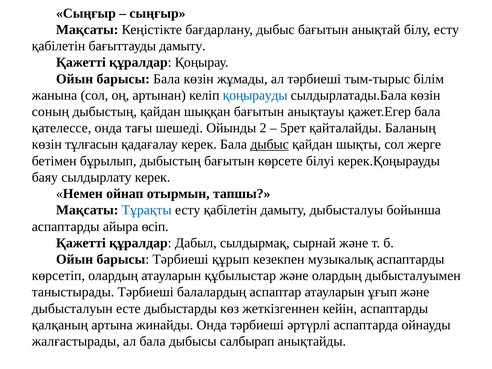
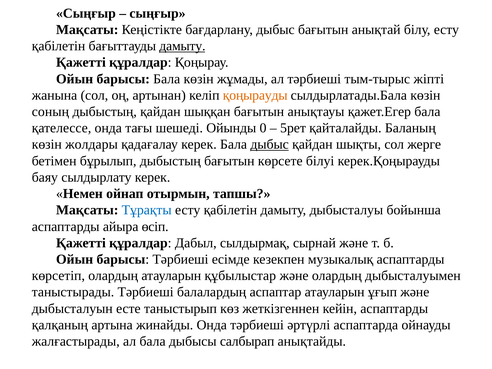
дамыту underline: none -> present (182, 46)
білім: білім -> жіпті (429, 79)
қоңырауды colour: blue -> orange (255, 95)
2: 2 -> 0 (263, 128)
тұлғасын: тұлғасын -> жолдары (91, 144)
құрып: құрып -> есімде (231, 259)
дыбыстарды: дыбыстарды -> таныстырып (180, 309)
